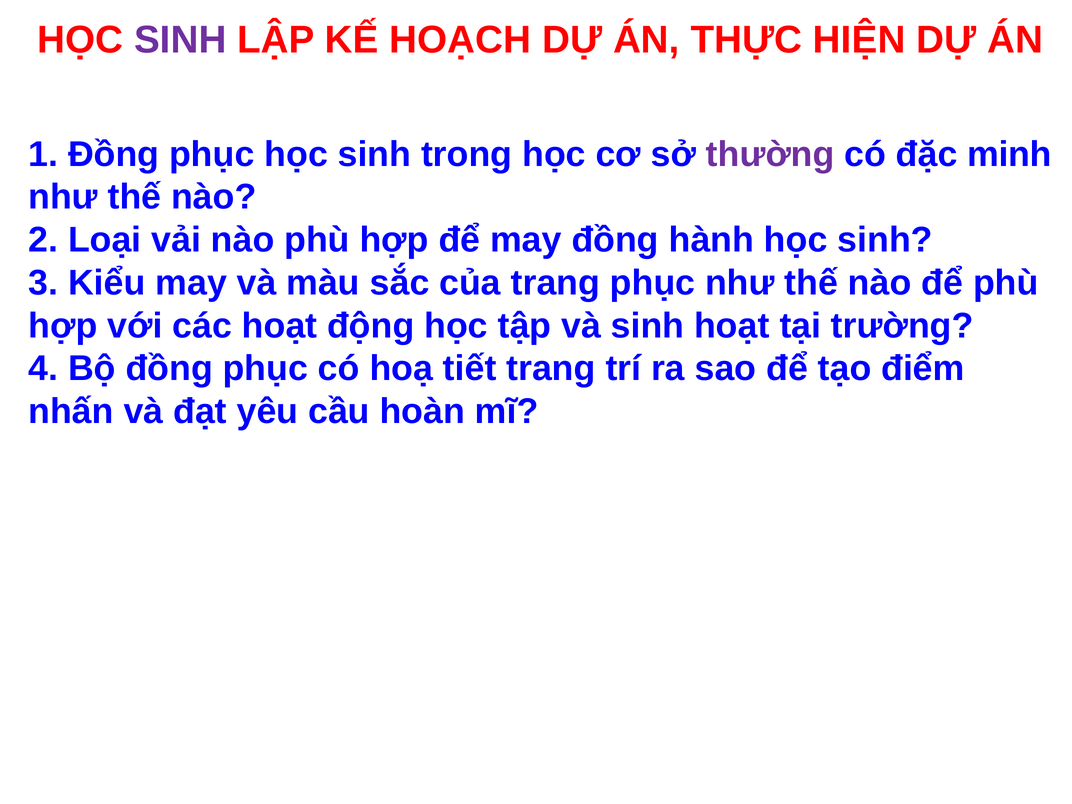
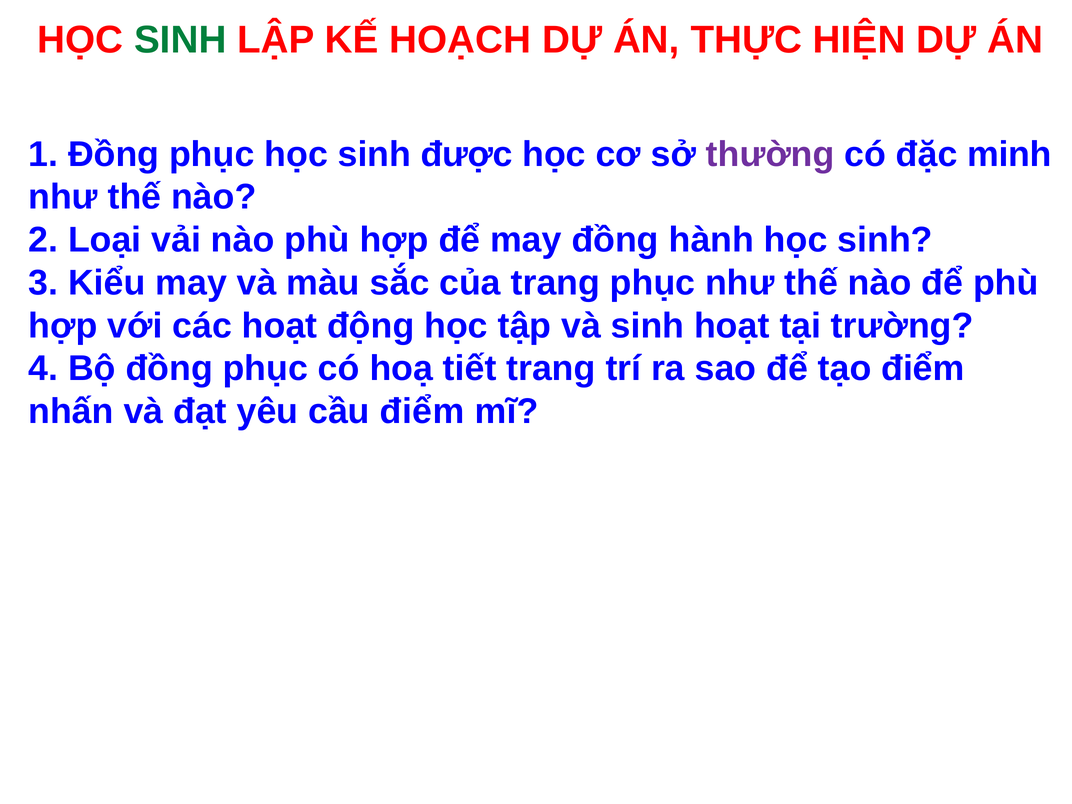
SINH colour: purple -> green (180, 40)
trong: trong -> được (467, 154)
cầu hoàn: hoàn -> điểm (422, 412)
